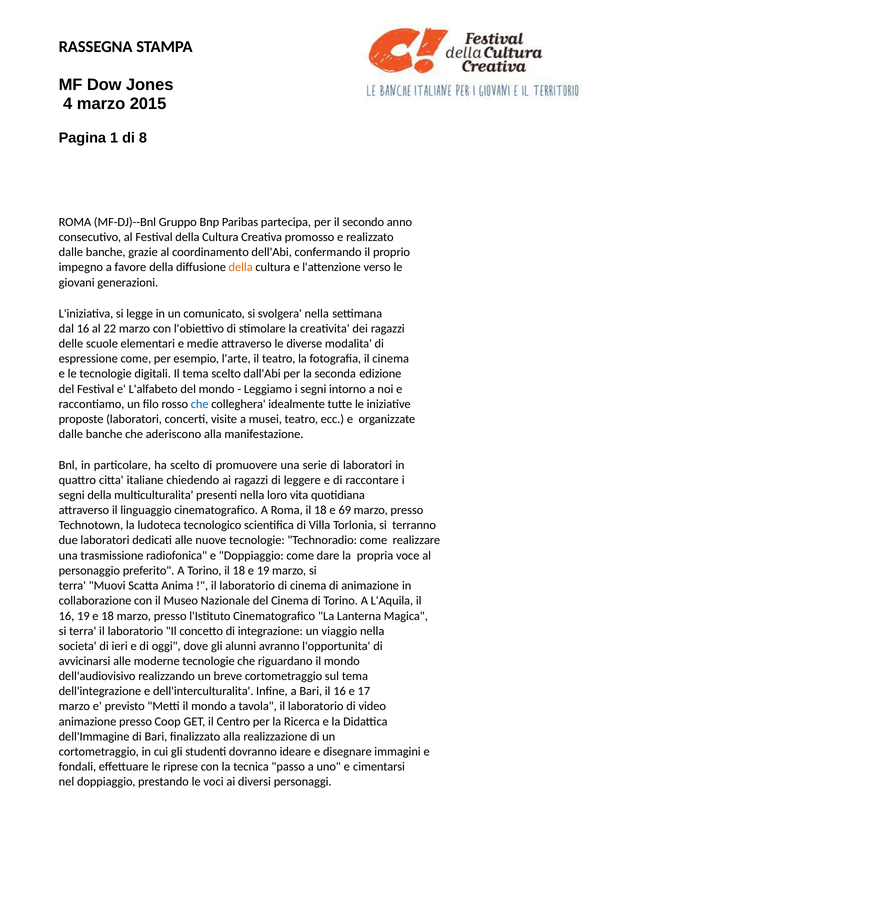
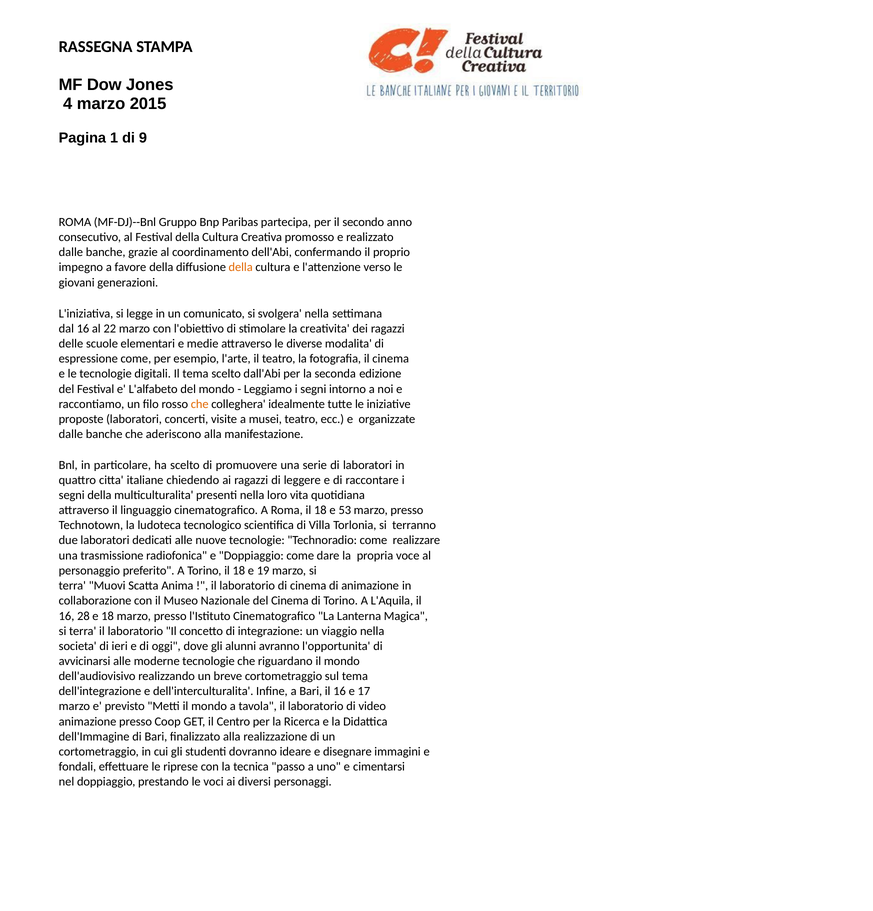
8: 8 -> 9 (143, 138)
che colour: blue -> orange (200, 404)
69: 69 -> 53 (345, 510)
16 19: 19 -> 28 (83, 616)
